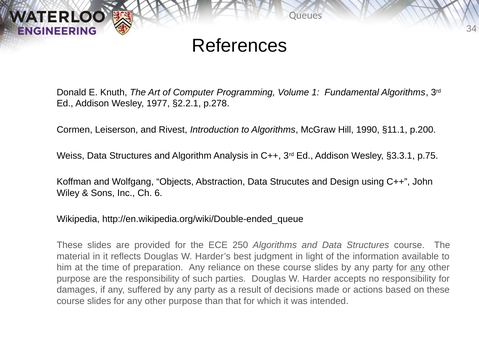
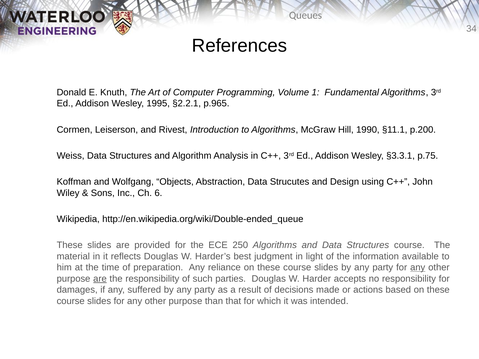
1977: 1977 -> 1995 (158, 104)
p.278: p.278 -> p.965 (216, 104)
are underline: none -> present (100, 279)
